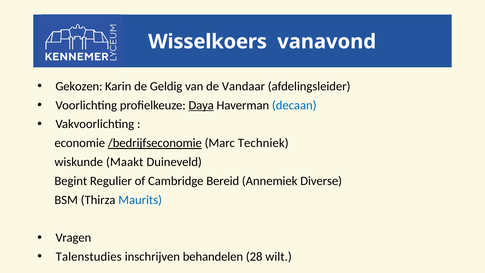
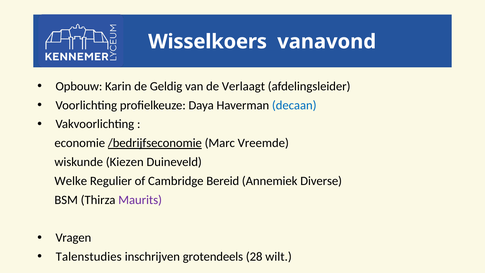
Gekozen: Gekozen -> Opbouw (79, 86)
Vandaar: Vandaar -> Verlaagt (243, 86)
Daya underline: present -> none (201, 105)
Techniek: Techniek -> Vreemde (263, 143)
Maakt: Maakt -> Kiezen (125, 162)
Begint: Begint -> Welke (71, 181)
Maurits colour: blue -> purple (140, 200)
behandelen: behandelen -> grotendeels (213, 256)
